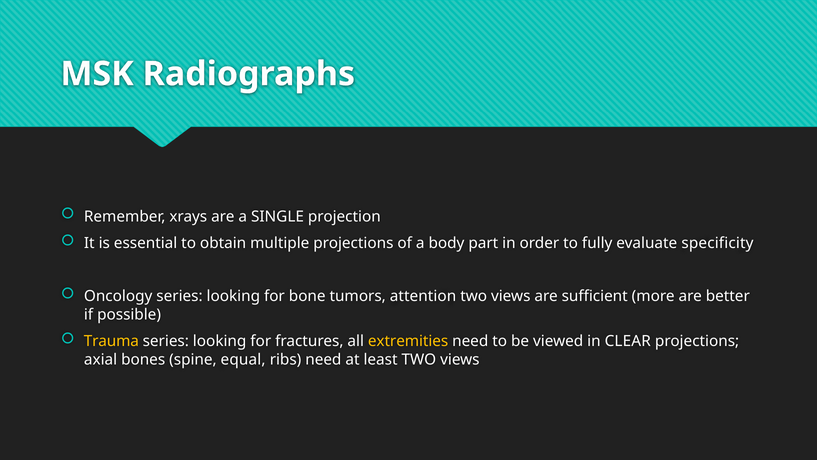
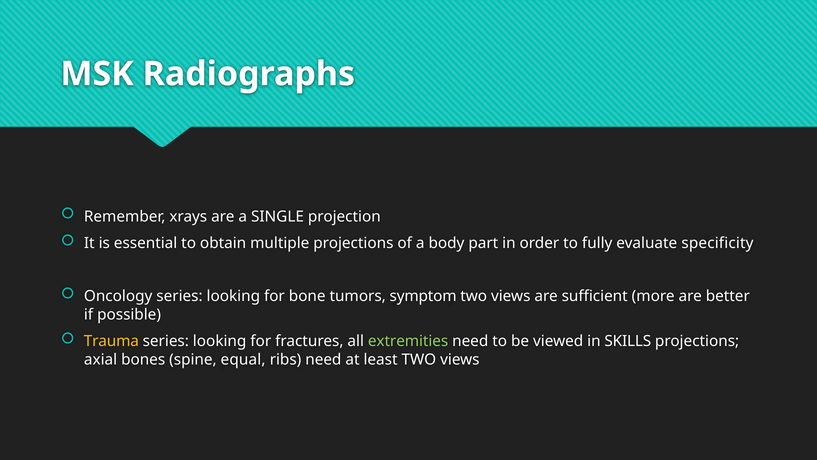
attention: attention -> symptom (423, 296)
extremities colour: yellow -> light green (408, 341)
CLEAR: CLEAR -> SKILLS (628, 341)
